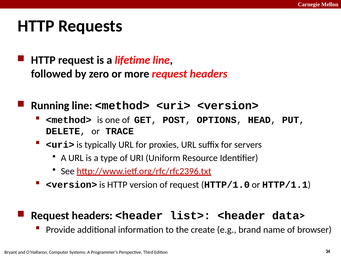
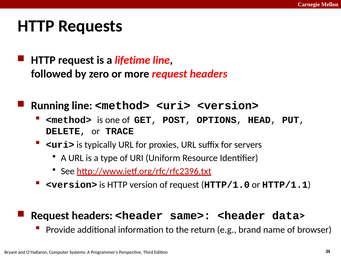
list>: list> -> same> (190, 215)
create: create -> return (203, 230)
